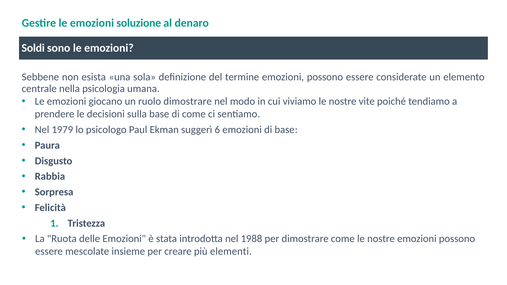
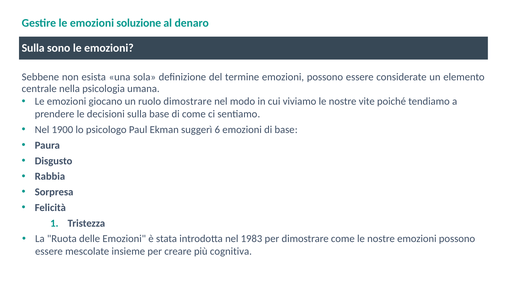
Soldi: Soldi -> Sulla (33, 48)
1979: 1979 -> 1900 (62, 130)
1988: 1988 -> 1983 (252, 239)
elementi: elementi -> cognitiva (231, 252)
